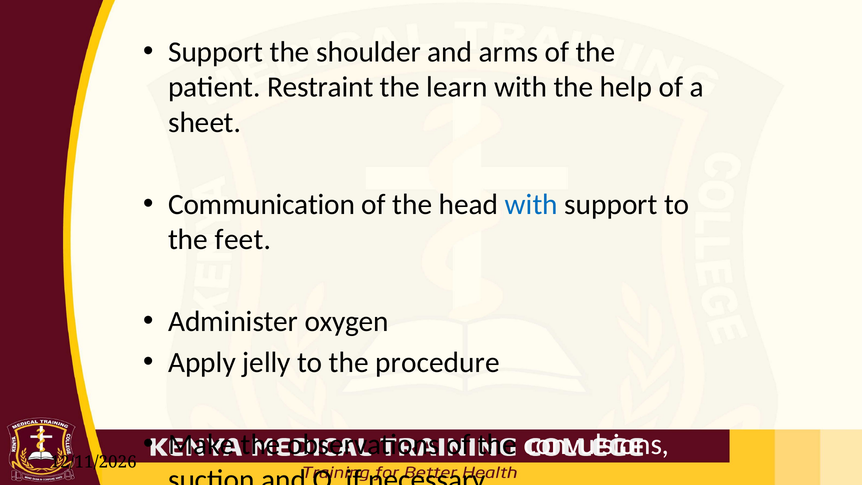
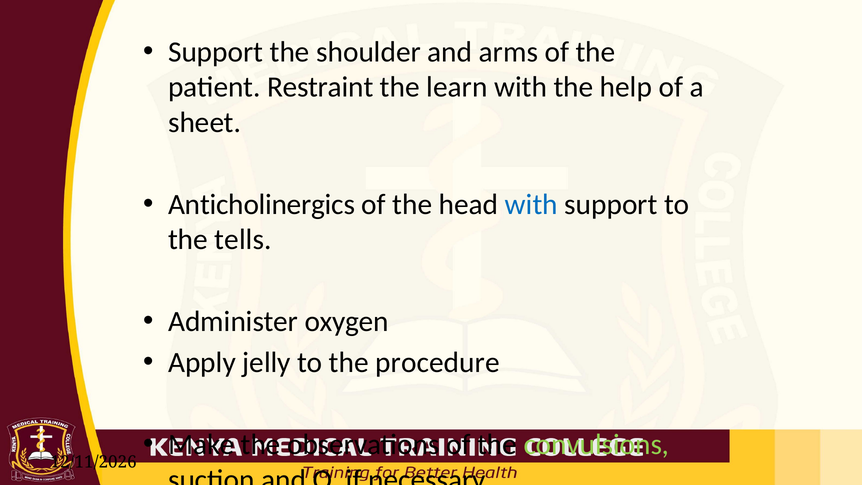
Communication: Communication -> Anticholinergics (262, 204)
feet: feet -> tells (243, 240)
convulsions colour: white -> light green (596, 445)
